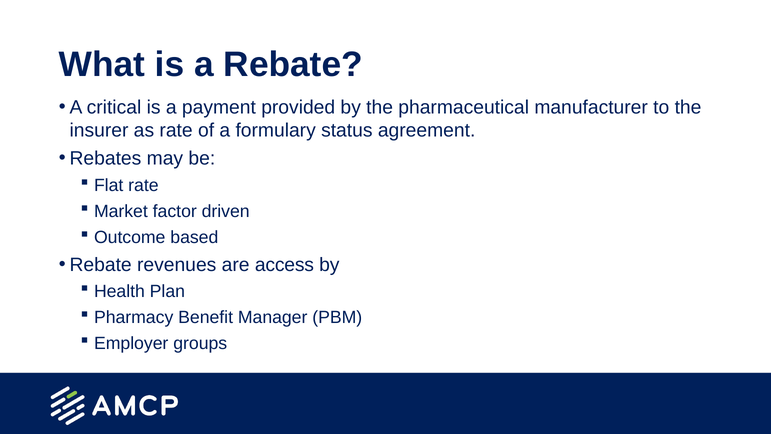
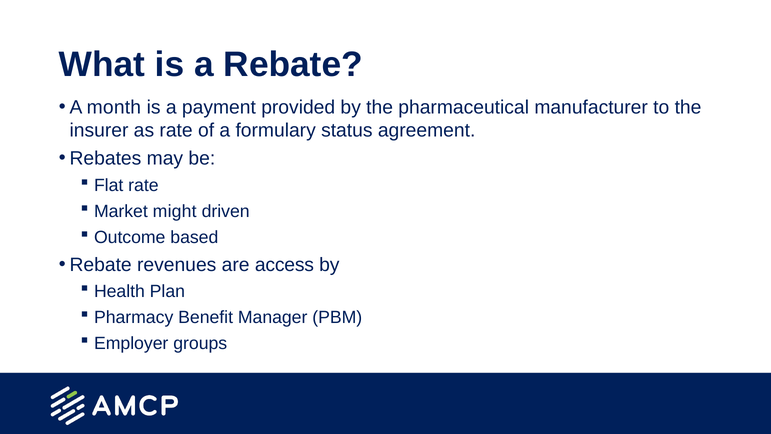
critical: critical -> month (114, 107)
factor: factor -> might (175, 211)
